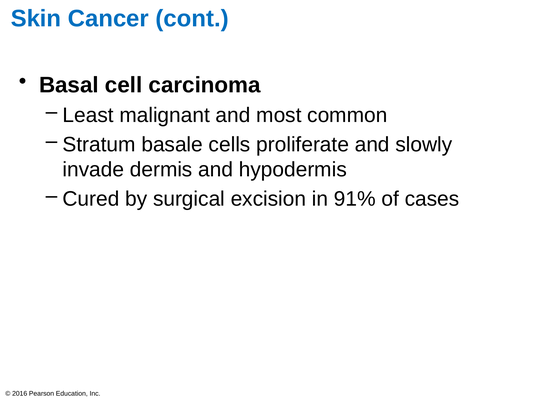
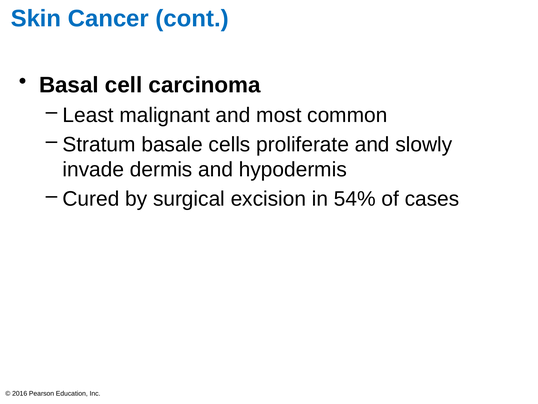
91%: 91% -> 54% (355, 199)
